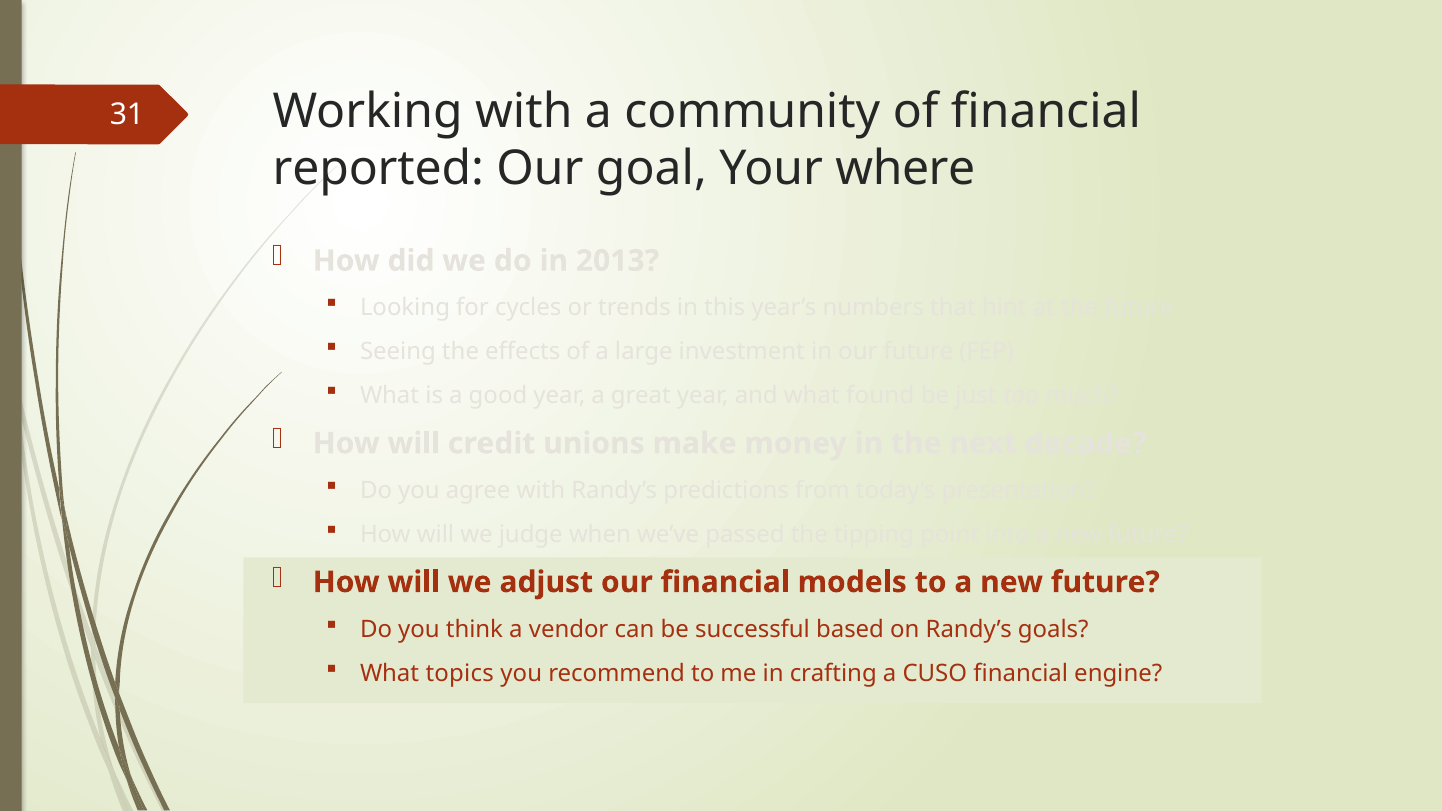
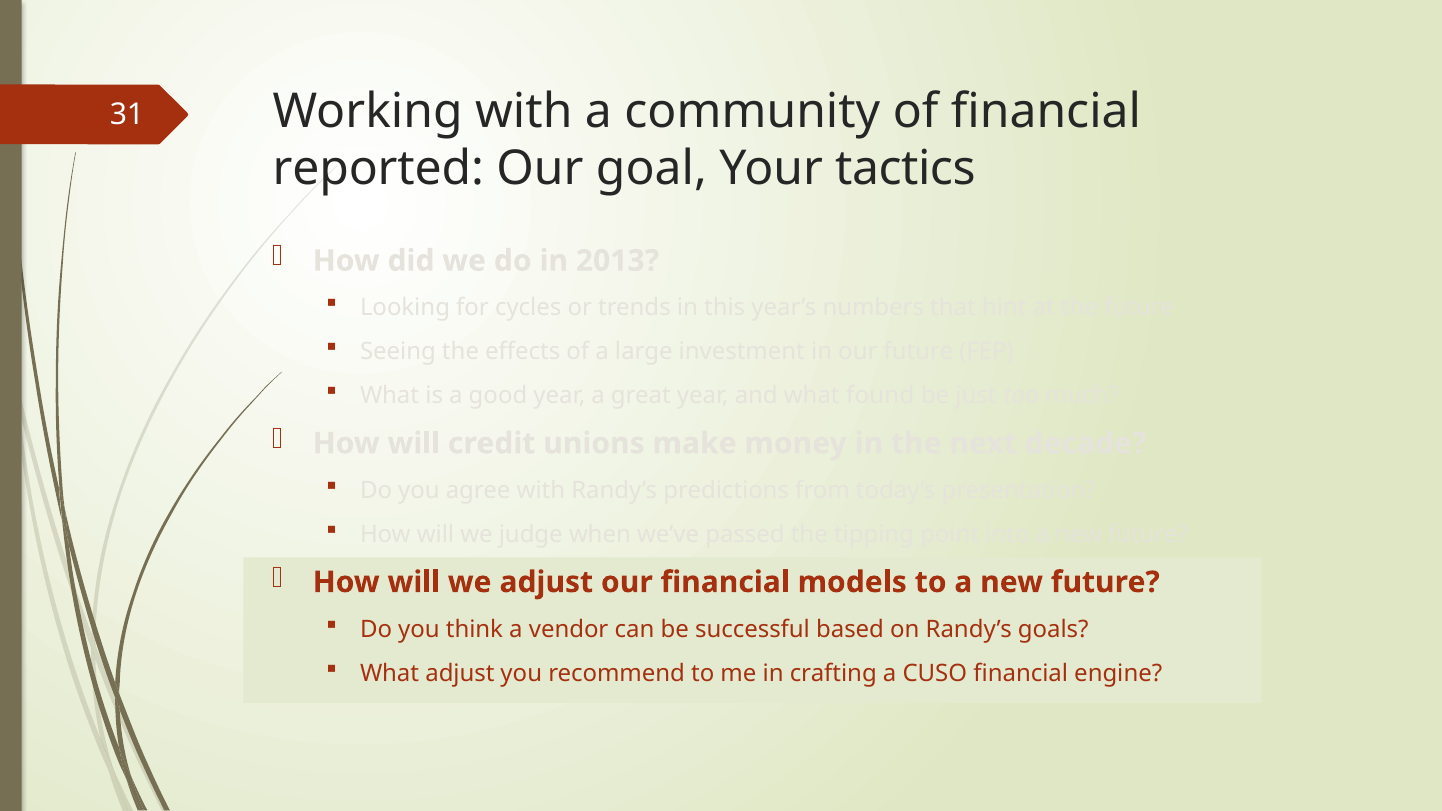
where: where -> tactics (905, 169)
What topics: topics -> adjust (460, 673)
